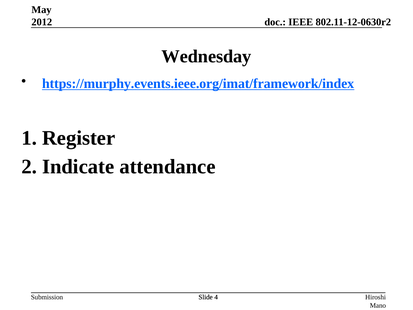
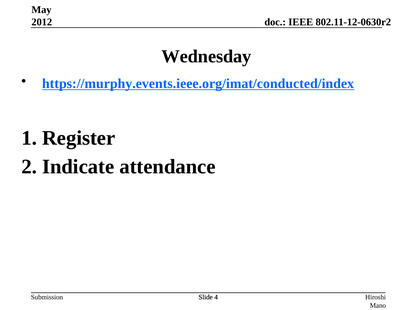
https://murphy.events.ieee.org/imat/framework/index: https://murphy.events.ieee.org/imat/framework/index -> https://murphy.events.ieee.org/imat/conducted/index (198, 84)
